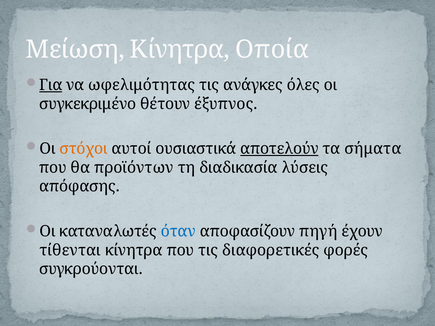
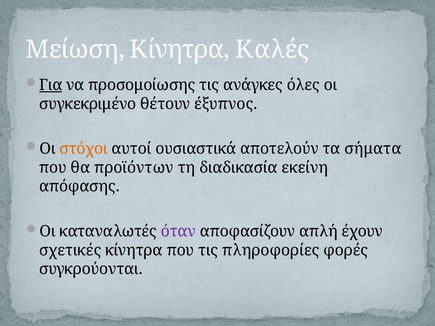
Οποία: Οποία -> Καλές (272, 50)
ωφελιμότητας: ωφελιμότητας -> προσομοίωσης (142, 85)
αποτελούν underline: present -> none (279, 149)
λύσεις: λύσεις -> εκείνη (305, 168)
όταν colour: blue -> purple (178, 232)
πηγή: πηγή -> απλή (318, 232)
τίθενται: τίθενται -> σχετικές (70, 250)
διαφορετικές: διαφορετικές -> πληροφορίες (271, 250)
